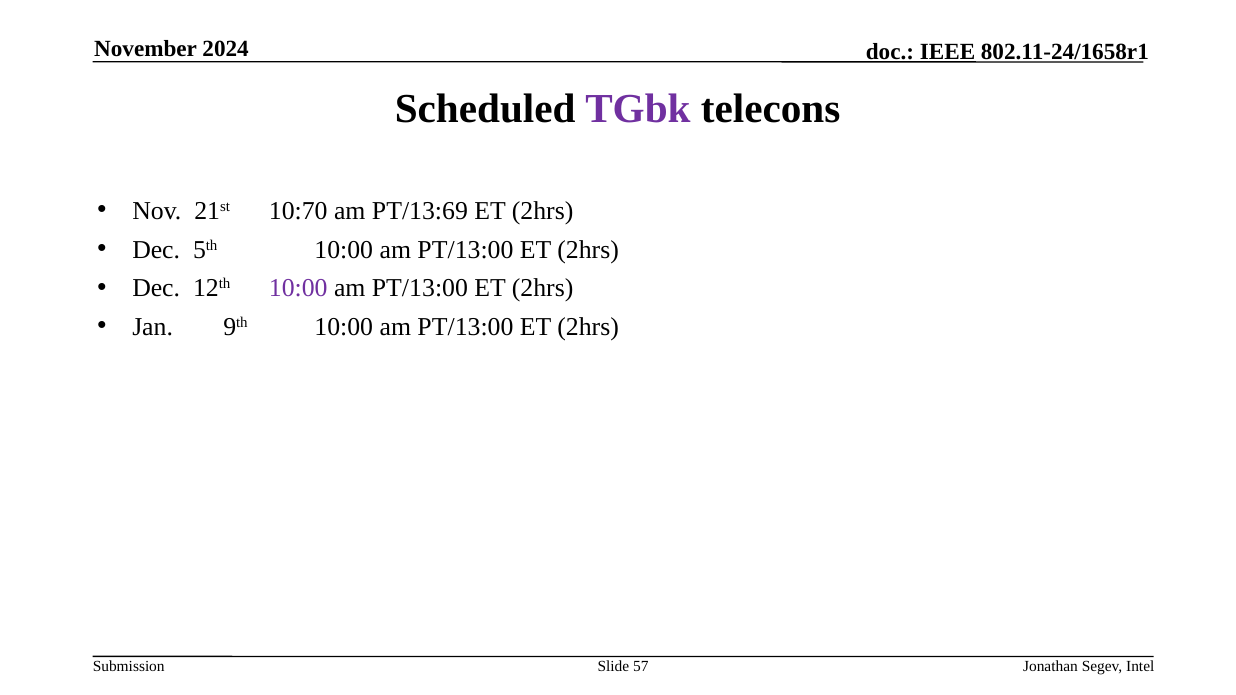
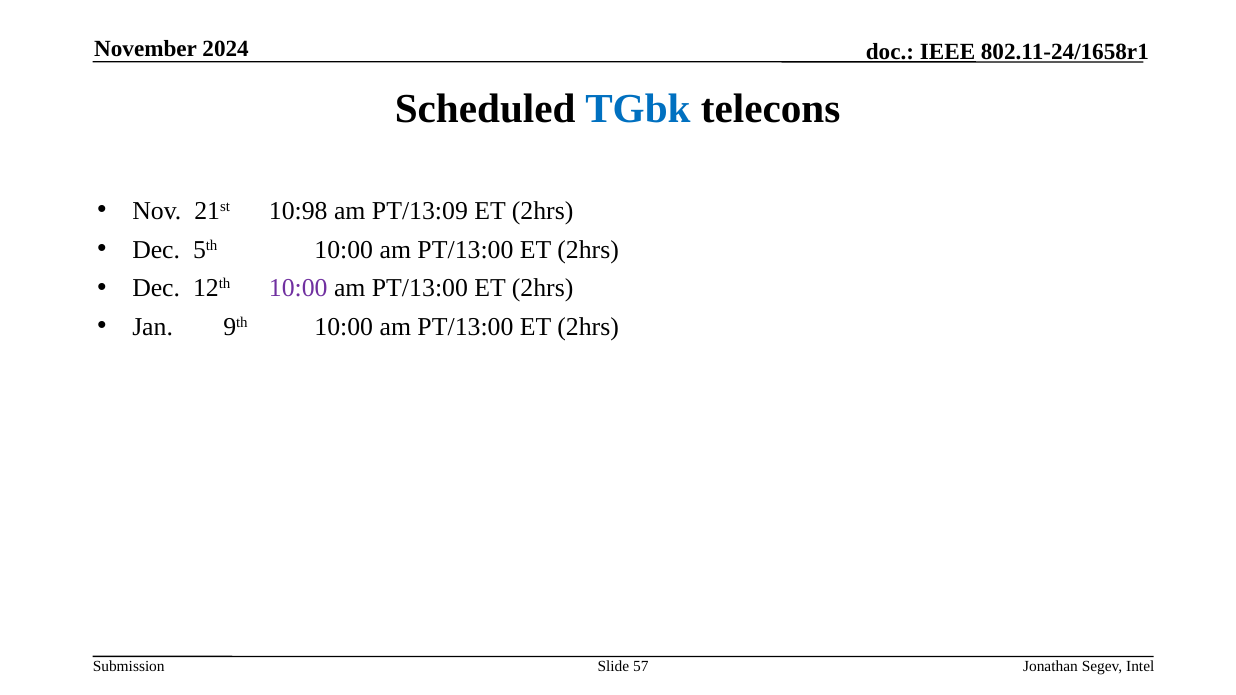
TGbk colour: purple -> blue (638, 109)
10:70: 10:70 -> 10:98 (298, 211)
PT/13:69: PT/13:69 -> PT/13:09 (420, 211)
